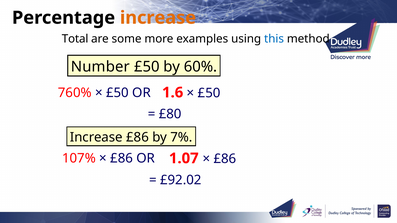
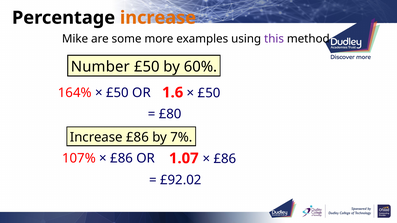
Total: Total -> Mike (75, 39)
this colour: blue -> purple (274, 39)
760%: 760% -> 164% (75, 93)
